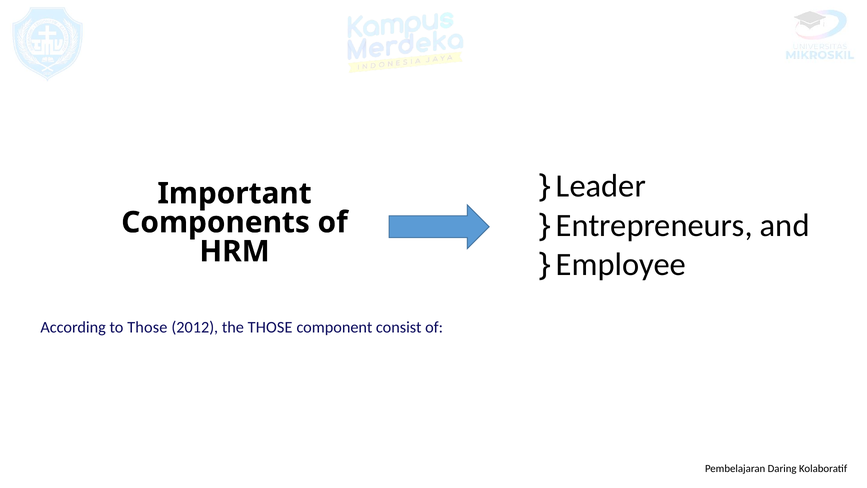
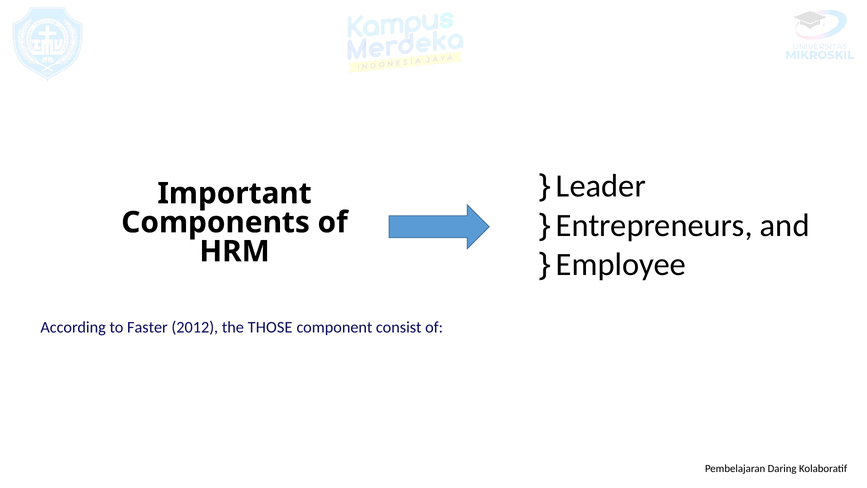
to Those: Those -> Faster (147, 327)
